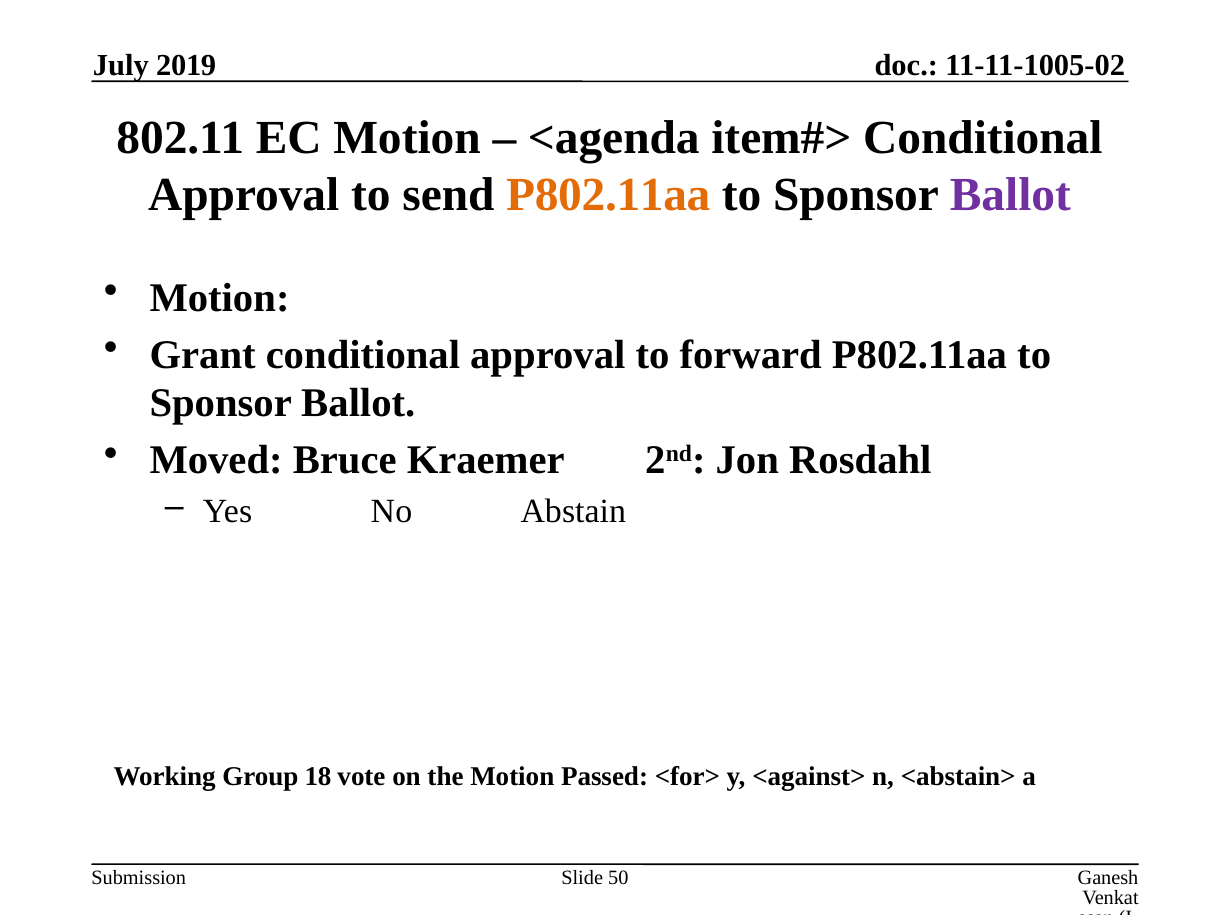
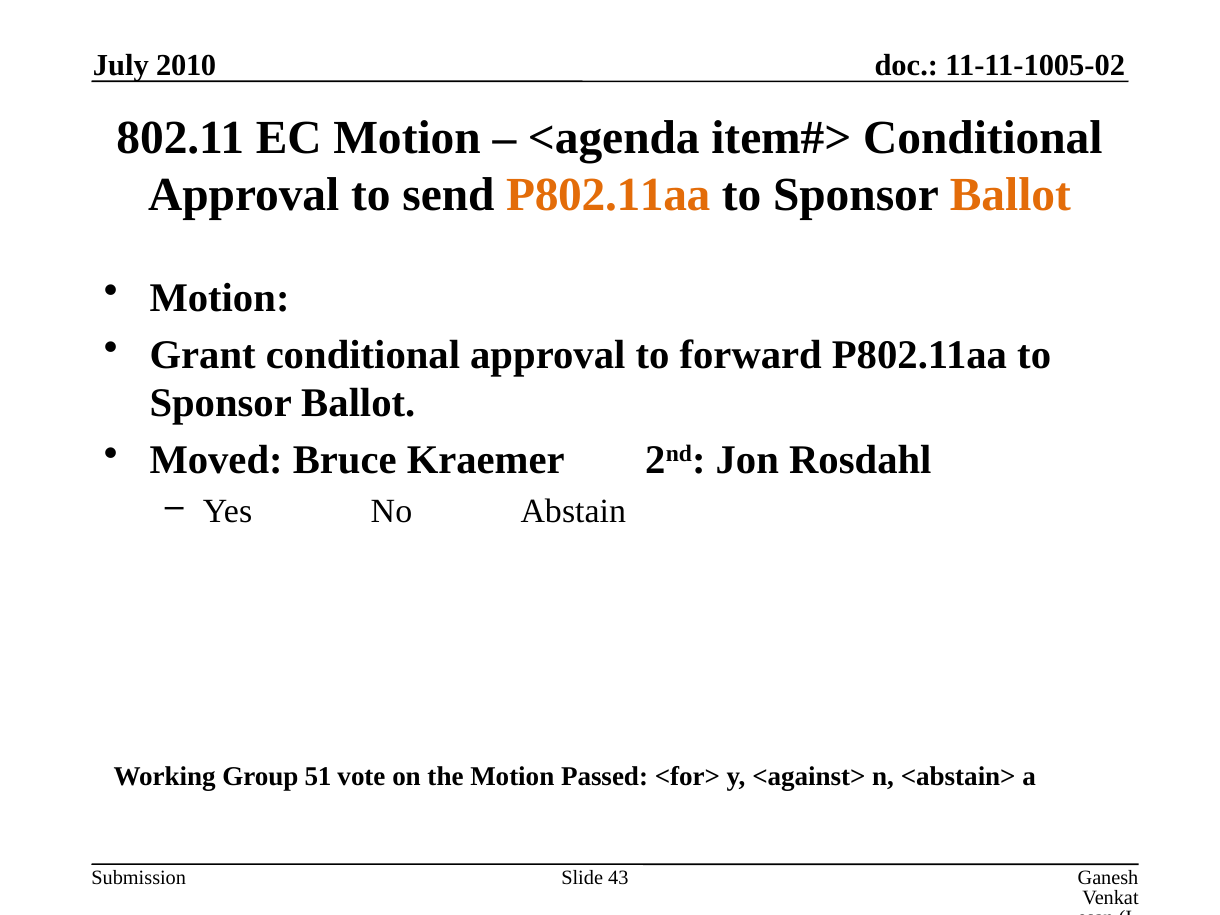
2019: 2019 -> 2010 (186, 65)
Ballot colour: purple -> orange (1010, 194)
18: 18 -> 51 (318, 776)
50: 50 -> 43 (618, 878)
